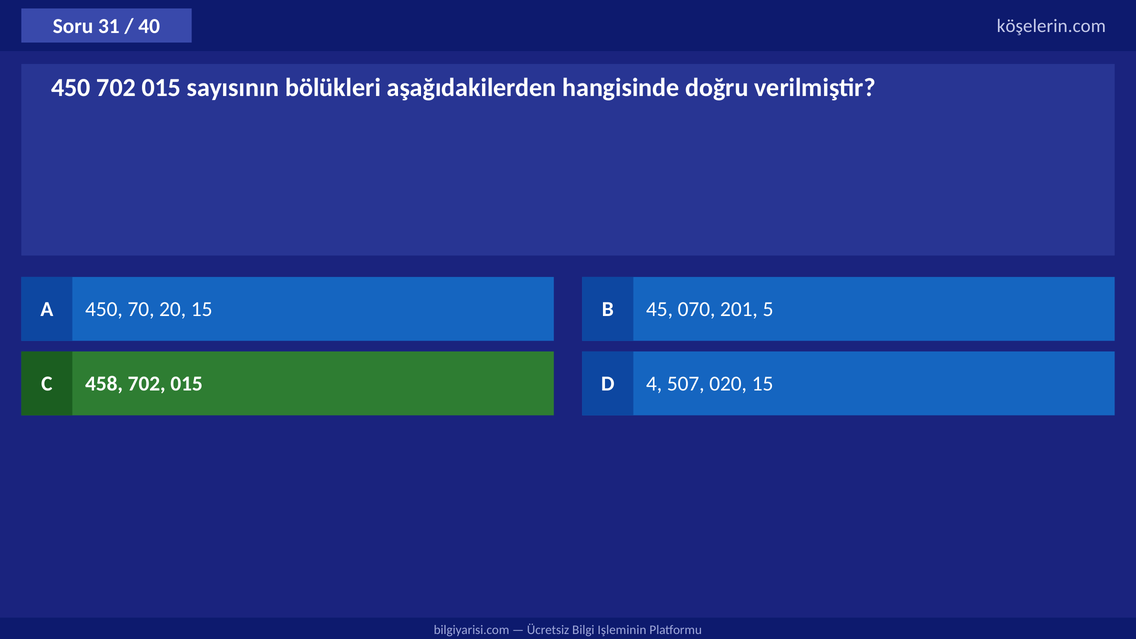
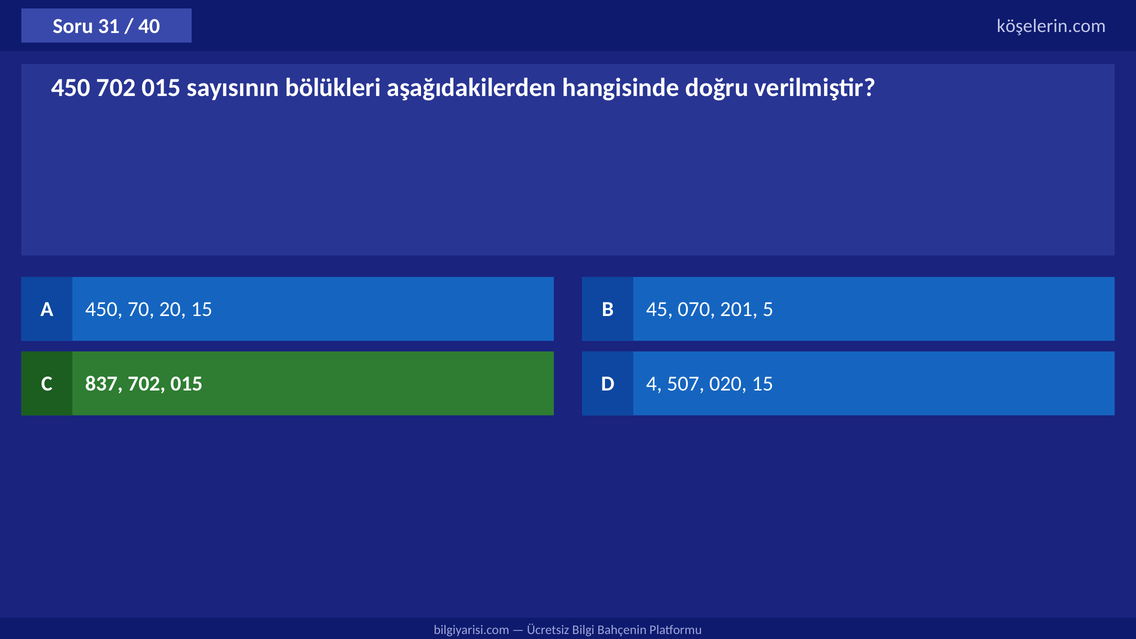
458: 458 -> 837 (104, 384)
Işleminin: Işleminin -> Bahçenin (622, 630)
